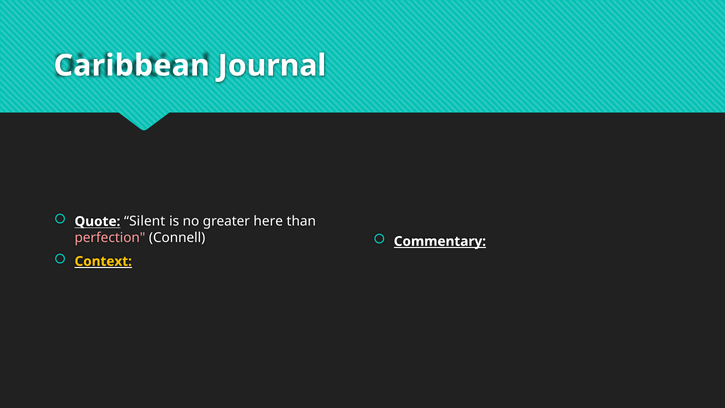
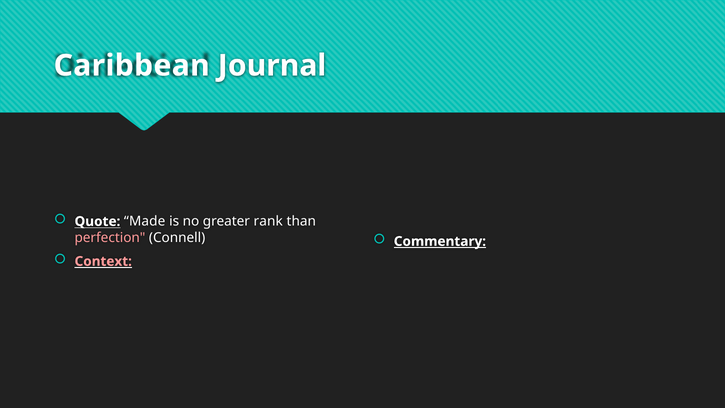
Silent: Silent -> Made (145, 221)
here: here -> rank (268, 221)
Context colour: yellow -> pink (103, 261)
